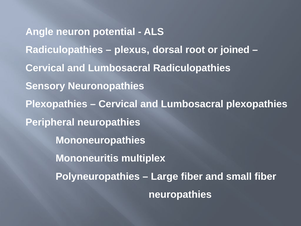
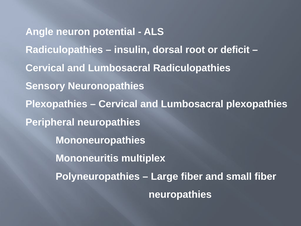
plexus: plexus -> insulin (132, 50)
joined: joined -> deficit (235, 50)
